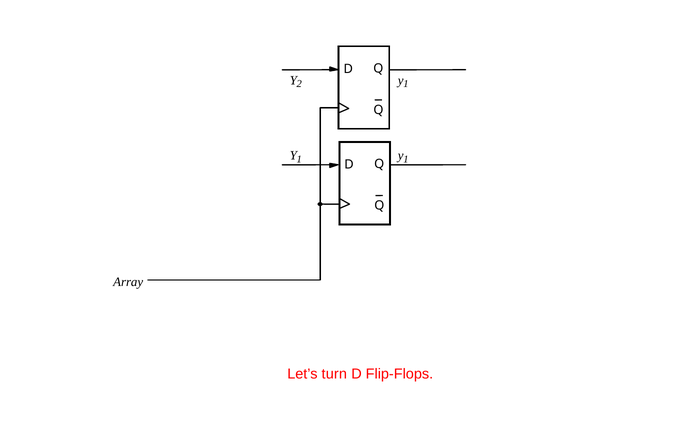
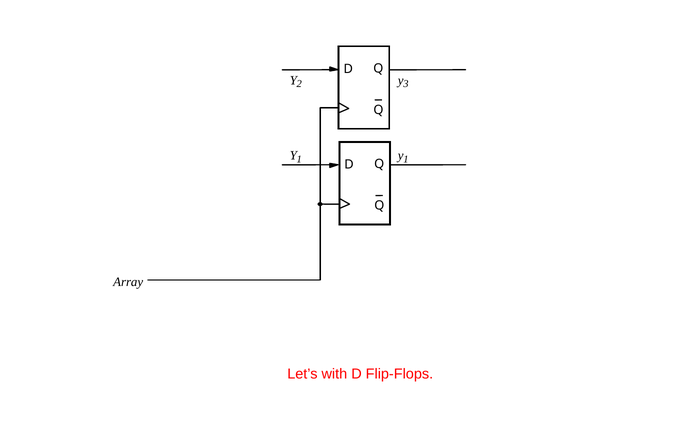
1: 1 -> 3 (406, 84)
turn: turn -> with (334, 375)
